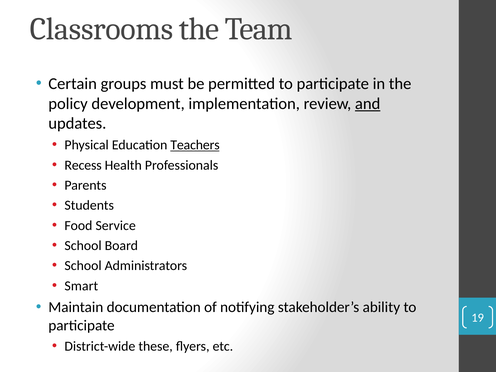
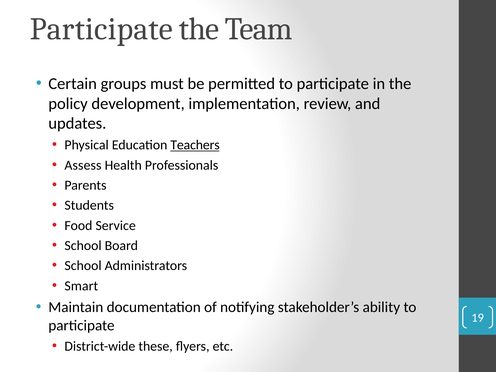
Classrooms: Classrooms -> Participate (101, 29)
and underline: present -> none (368, 104)
Recess: Recess -> Assess (83, 165)
